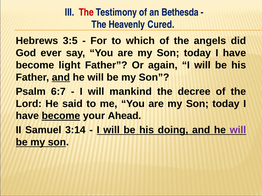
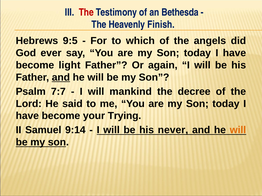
Cured: Cured -> Finish (161, 25)
3:5: 3:5 -> 9:5 (70, 41)
6:7: 6:7 -> 7:7 (58, 92)
become underline: present -> none (61, 116)
Ahead: Ahead -> Trying (124, 116)
3:14: 3:14 -> 9:14 (75, 130)
doing: doing -> never (173, 130)
will colour: purple -> orange (238, 130)
